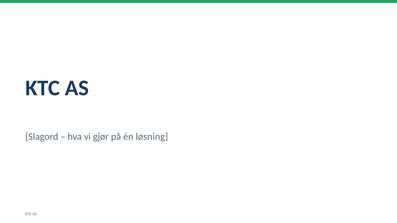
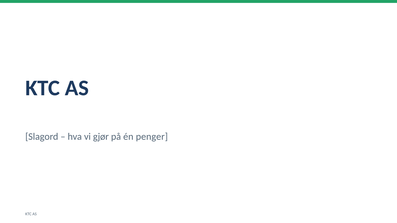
løsning: løsning -> penger (152, 137)
